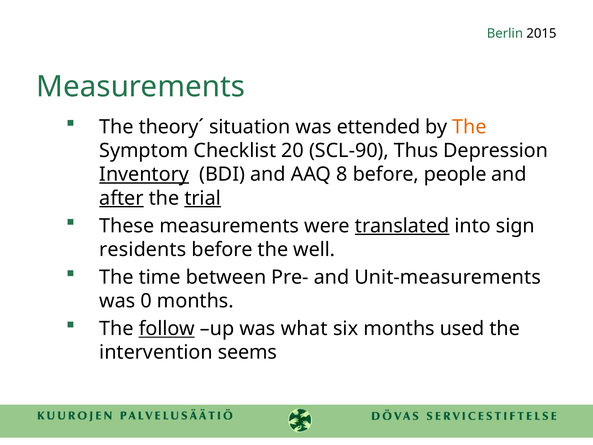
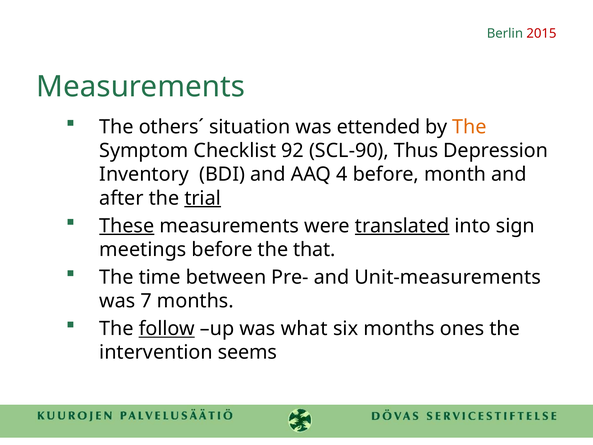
2015 colour: black -> red (541, 33)
theory´: theory´ -> others´ (171, 127)
20: 20 -> 92 (293, 151)
Inventory underline: present -> none (144, 174)
8: 8 -> 4 (342, 174)
people: people -> month (455, 174)
after underline: present -> none (121, 198)
These underline: none -> present (127, 226)
residents: residents -> meetings (143, 249)
well: well -> that (314, 249)
0: 0 -> 7 (146, 301)
used: used -> ones (462, 328)
